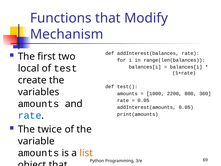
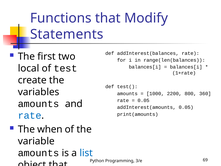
Mechanism: Mechanism -> Statements (67, 34)
twice: twice -> when (50, 129)
list colour: orange -> blue (86, 153)
